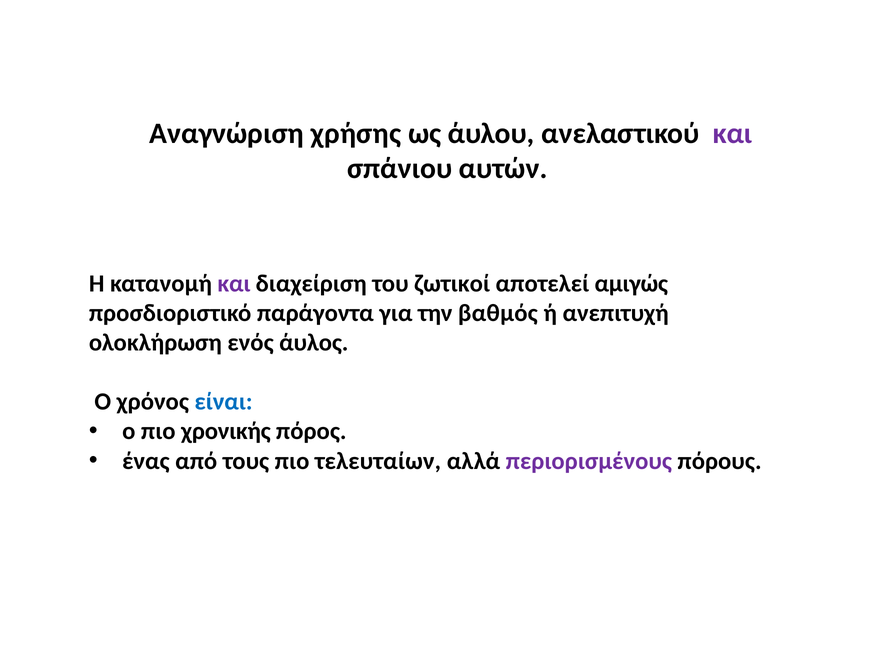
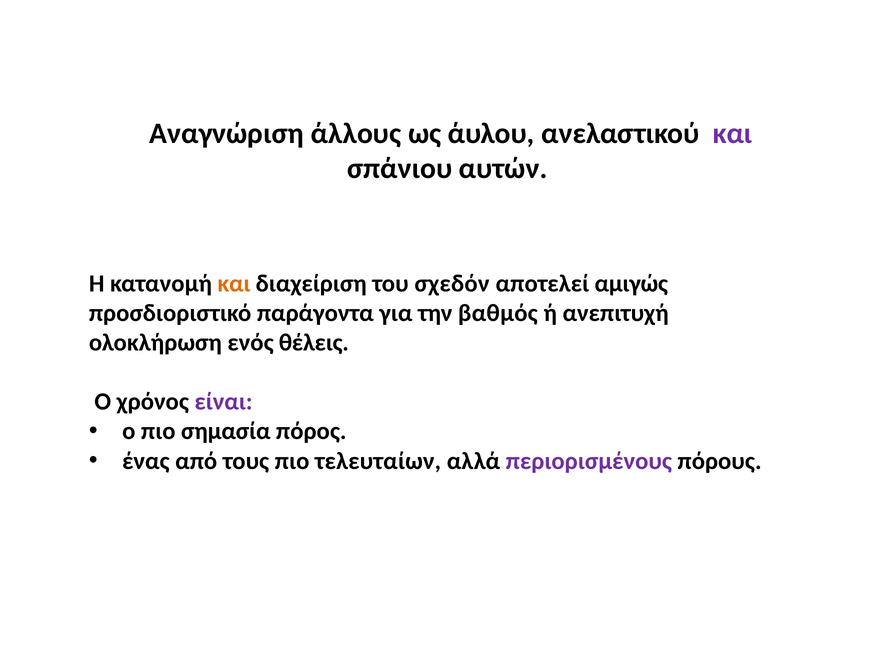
χρήσης: χρήσης -> άλλους (356, 133)
και colour: purple -> orange (234, 284)
ζωτικοί: ζωτικοί -> σχεδόν (452, 284)
άυλος: άυλος -> θέλεις (314, 343)
είναι colour: blue -> purple (224, 402)
χρονικής: χρονικής -> σημασία (226, 431)
